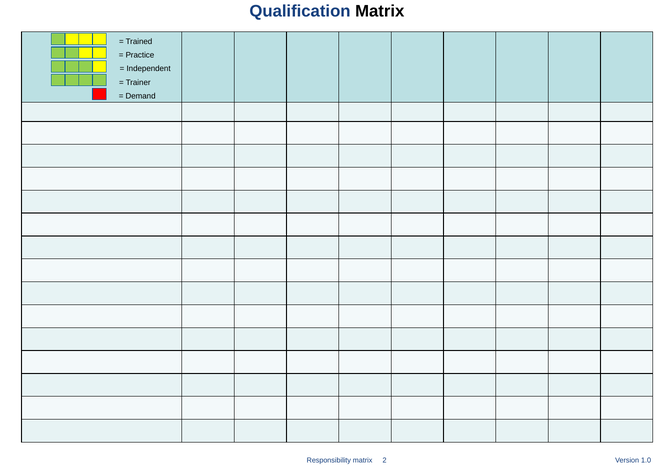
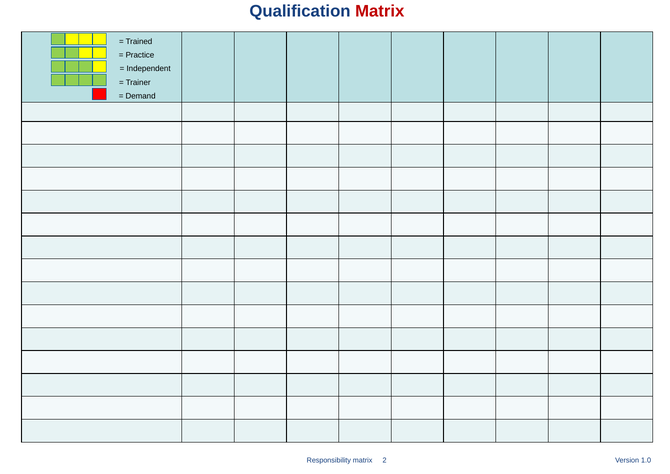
Matrix colour: black -> red (380, 11)
